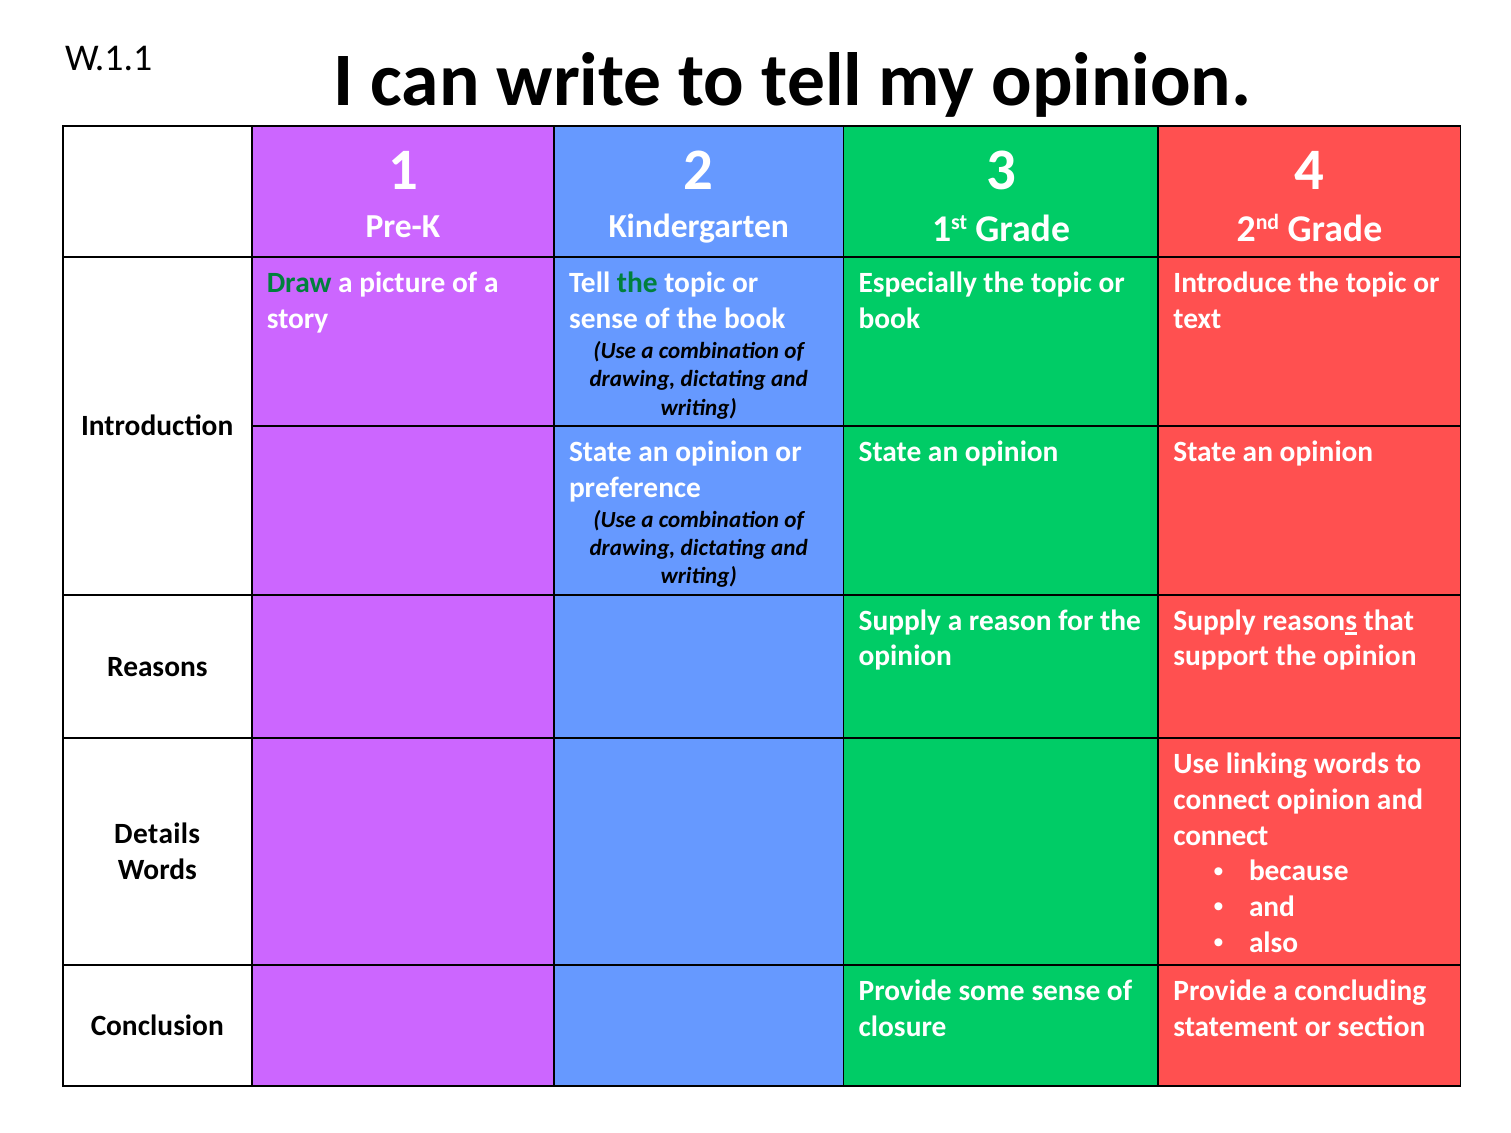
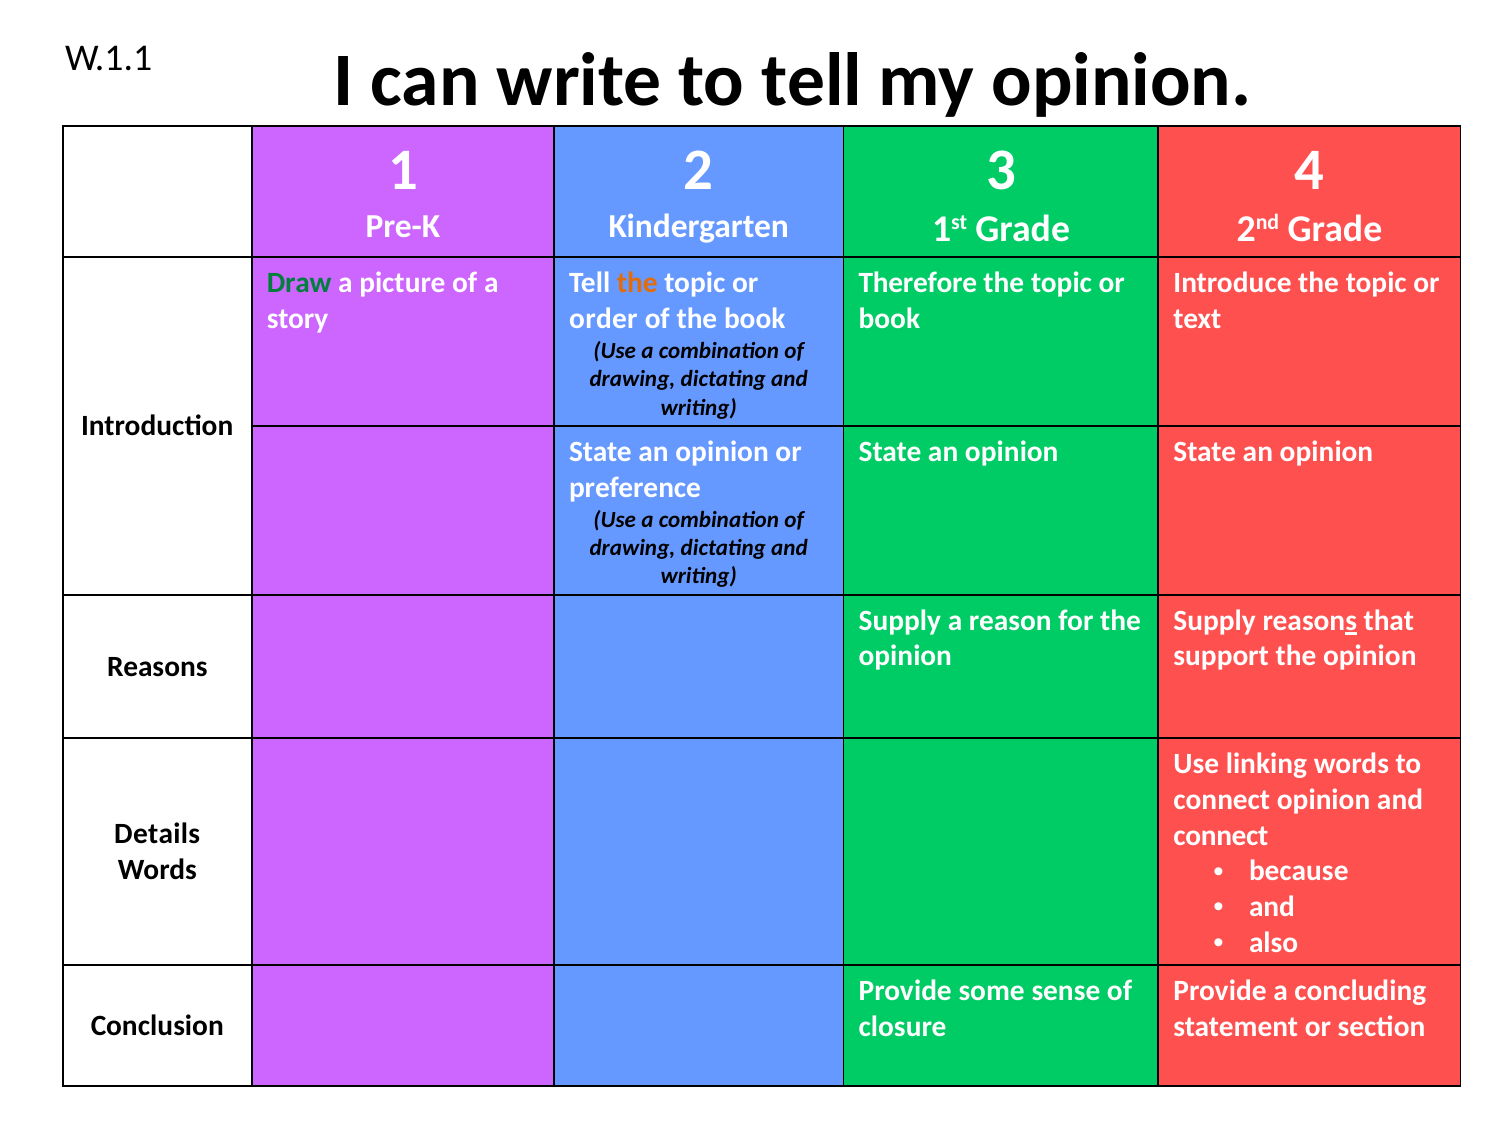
the colour: green -> orange (637, 283)
Especially: Especially -> Therefore (918, 283)
sense: sense -> order (603, 319)
